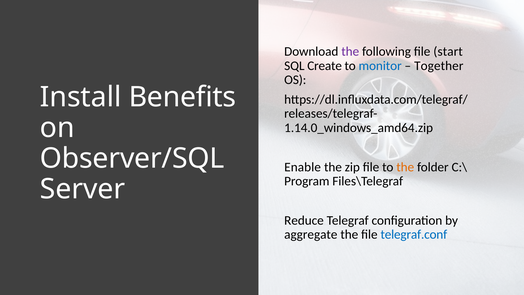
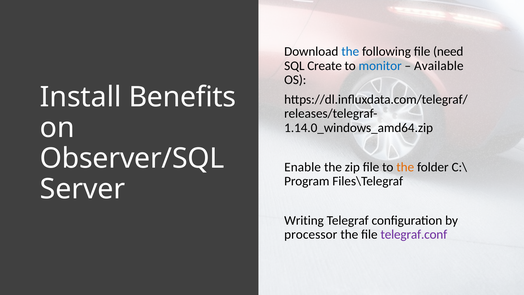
the colour: purple -> blue (350, 52)
start: start -> need (448, 52)
Together: Together -> Available (439, 66)
Reduce: Reduce -> Writing (304, 220)
aggregate: aggregate -> processor (311, 234)
telegraf.conf colour: blue -> purple (414, 234)
